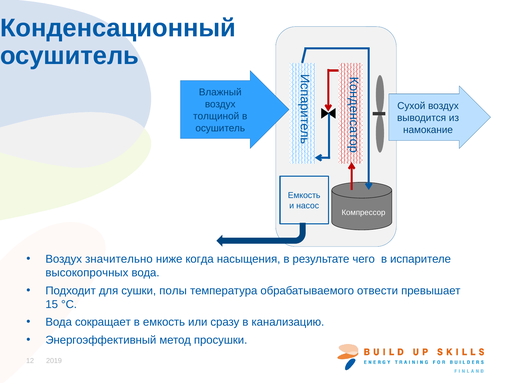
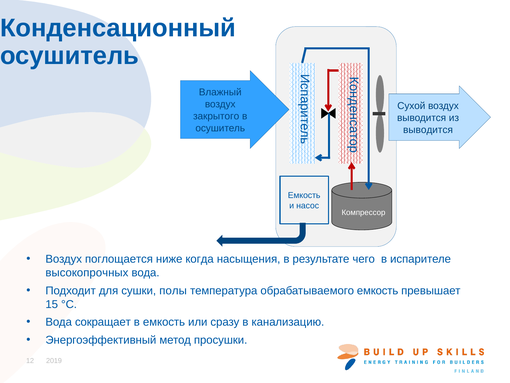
толщиной: толщиной -> закрытого (216, 116)
намокание: намокание -> выводится (428, 130)
значительно: значительно -> поглощается (119, 259)
обрабатываемого отвести: отвести -> емкость (378, 290)
